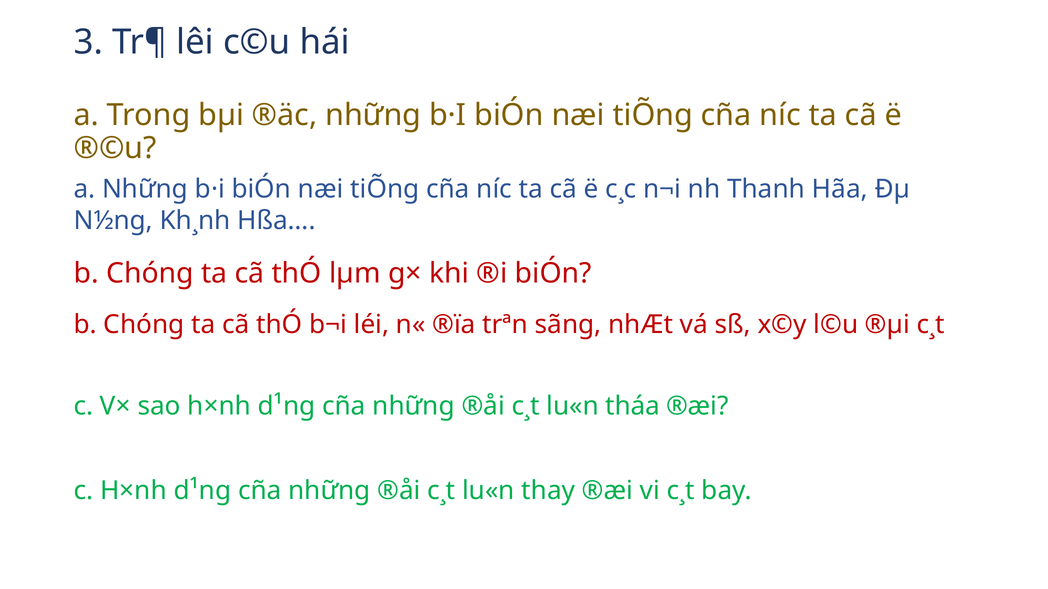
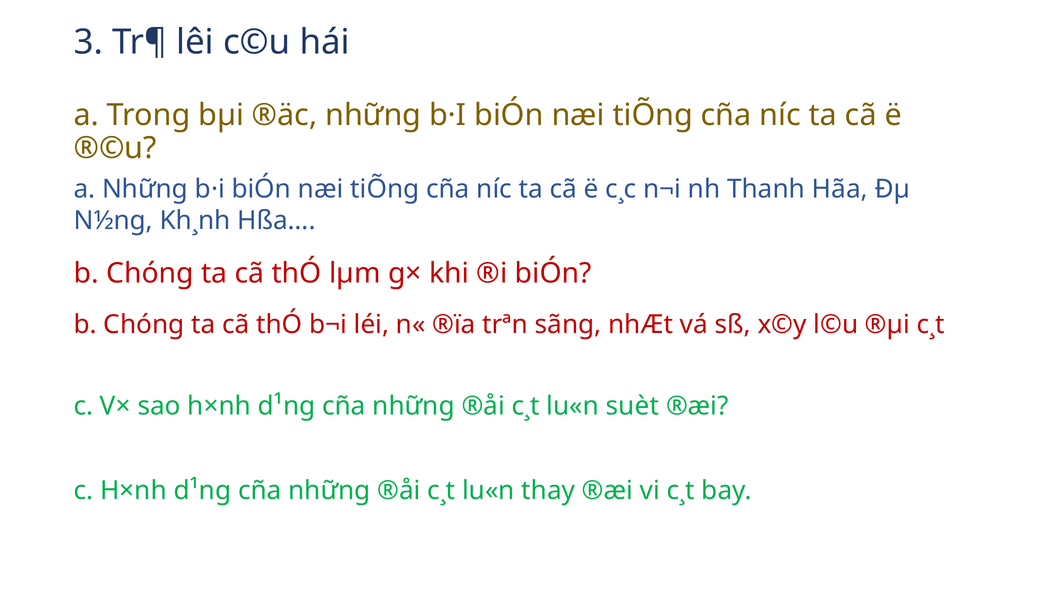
tháa: tháa -> suèt (632, 406)
